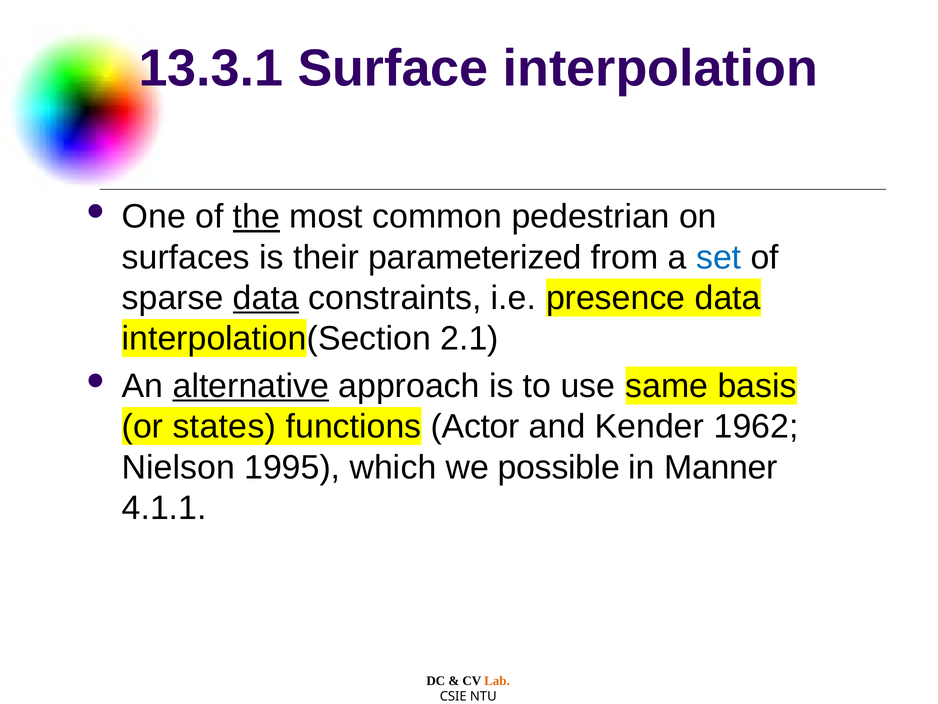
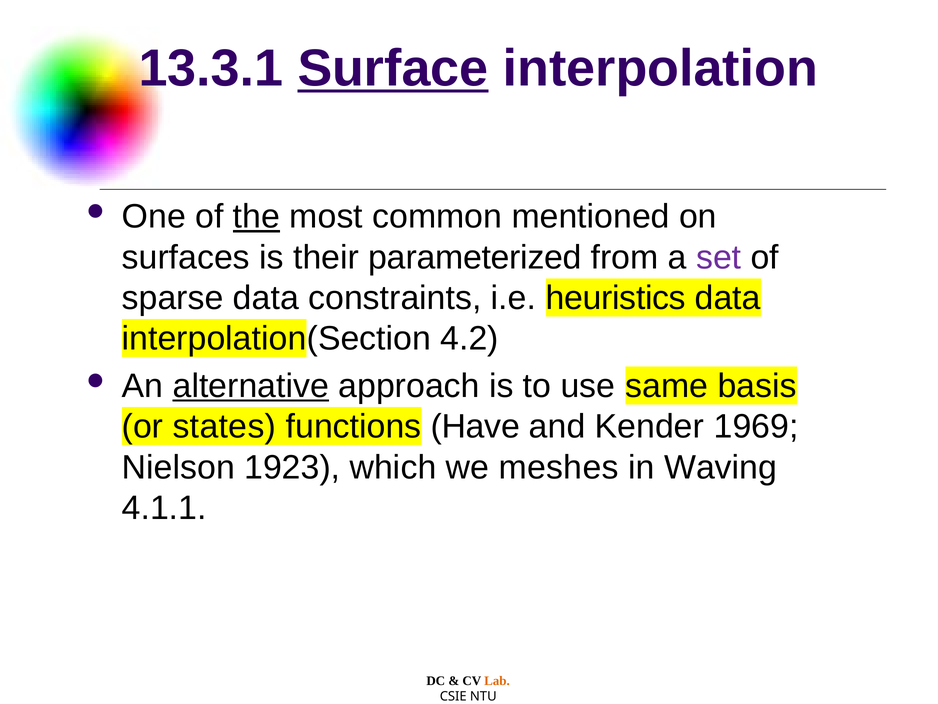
Surface underline: none -> present (393, 69)
pedestrian: pedestrian -> mentioned (591, 217)
set colour: blue -> purple (719, 257)
data underline: present -> none (266, 298)
presence: presence -> heuristics (616, 298)
2.1: 2.1 -> 4.2 (470, 338)
Actor: Actor -> Have (475, 426)
1962: 1962 -> 1969 (756, 426)
1995: 1995 -> 1923 (292, 467)
possible: possible -> meshes (559, 467)
Manner: Manner -> Waving (721, 467)
